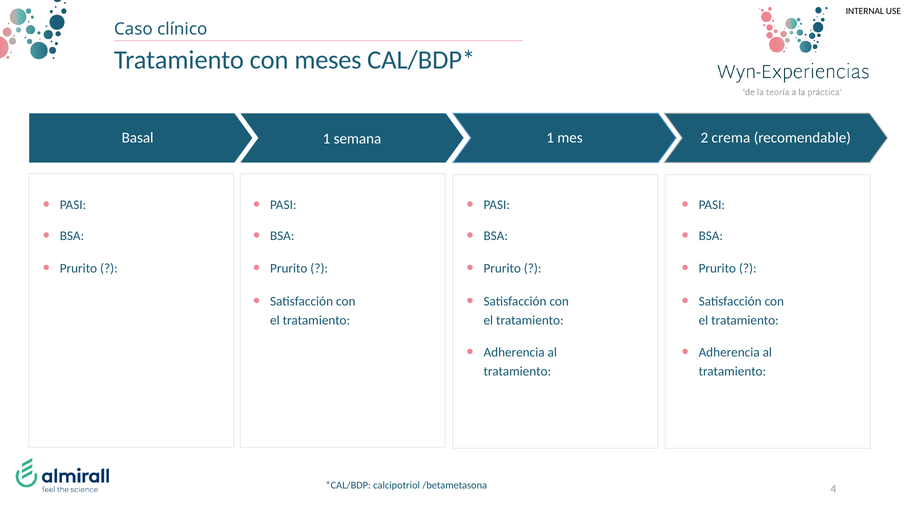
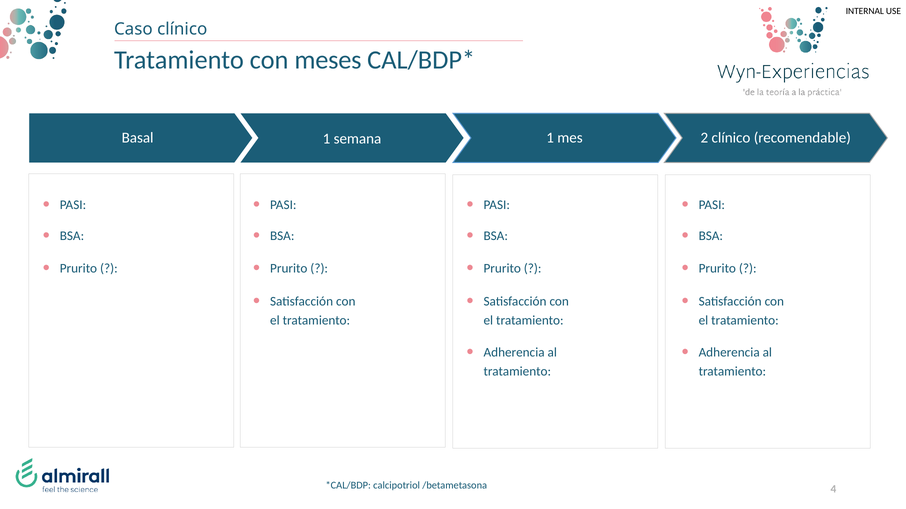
2 crema: crema -> clínico (731, 138)
